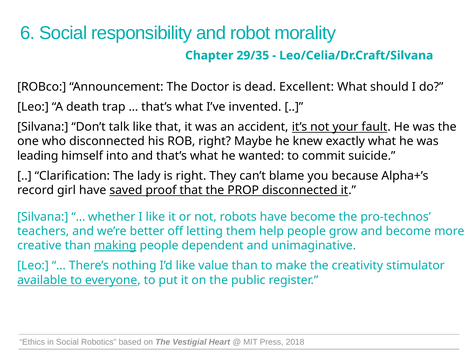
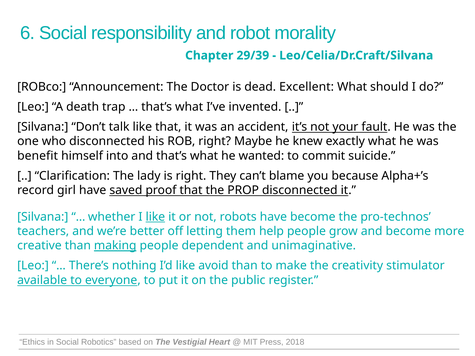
29/35: 29/35 -> 29/39 (253, 56)
leading: leading -> benefit (38, 156)
like underline: none -> present (155, 217)
value: value -> avoid (213, 266)
